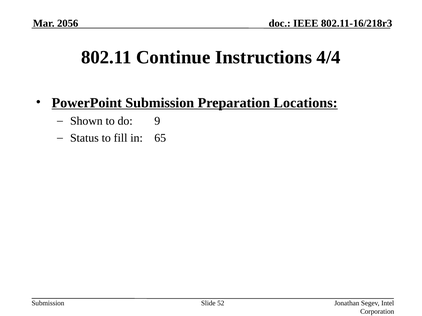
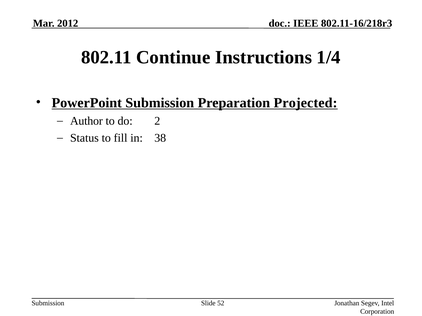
2056: 2056 -> 2012 (68, 23)
4/4: 4/4 -> 1/4 (329, 58)
Locations: Locations -> Projected (306, 103)
Shown: Shown -> Author (86, 121)
9: 9 -> 2 (157, 121)
65: 65 -> 38 (160, 138)
